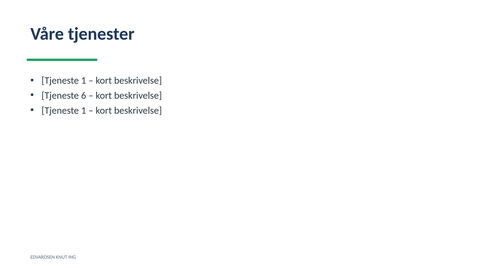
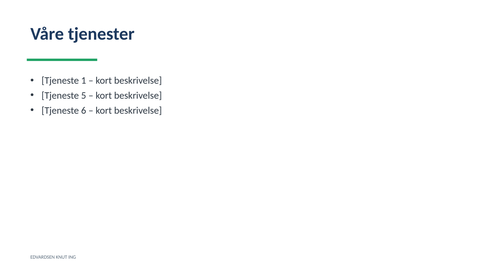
6: 6 -> 5 (84, 96)
1: 1 -> 6 (84, 111)
